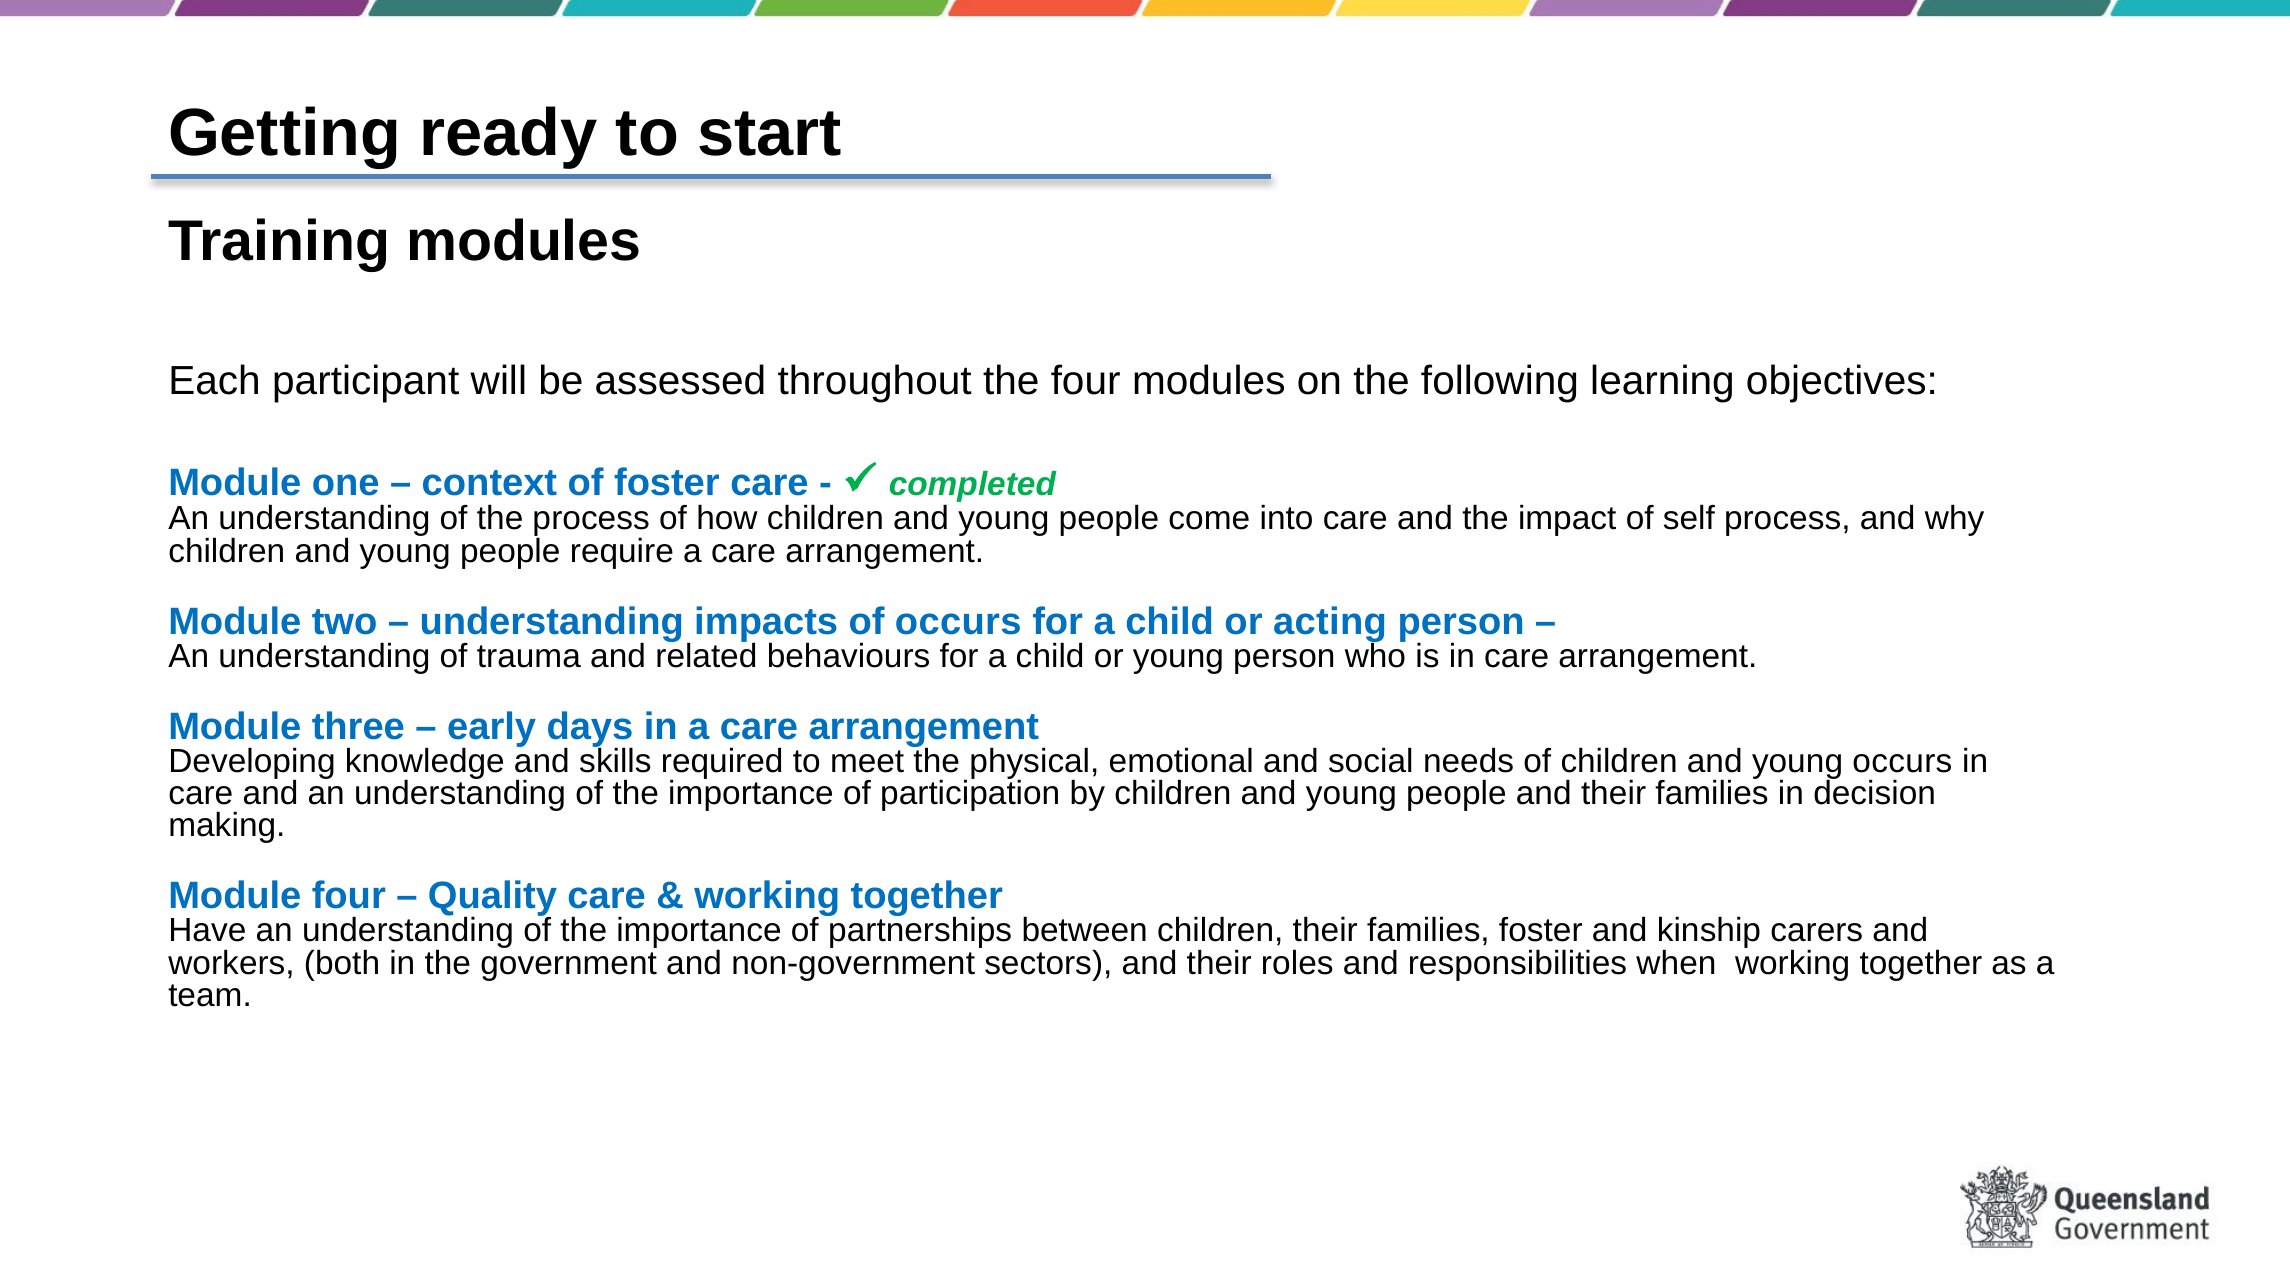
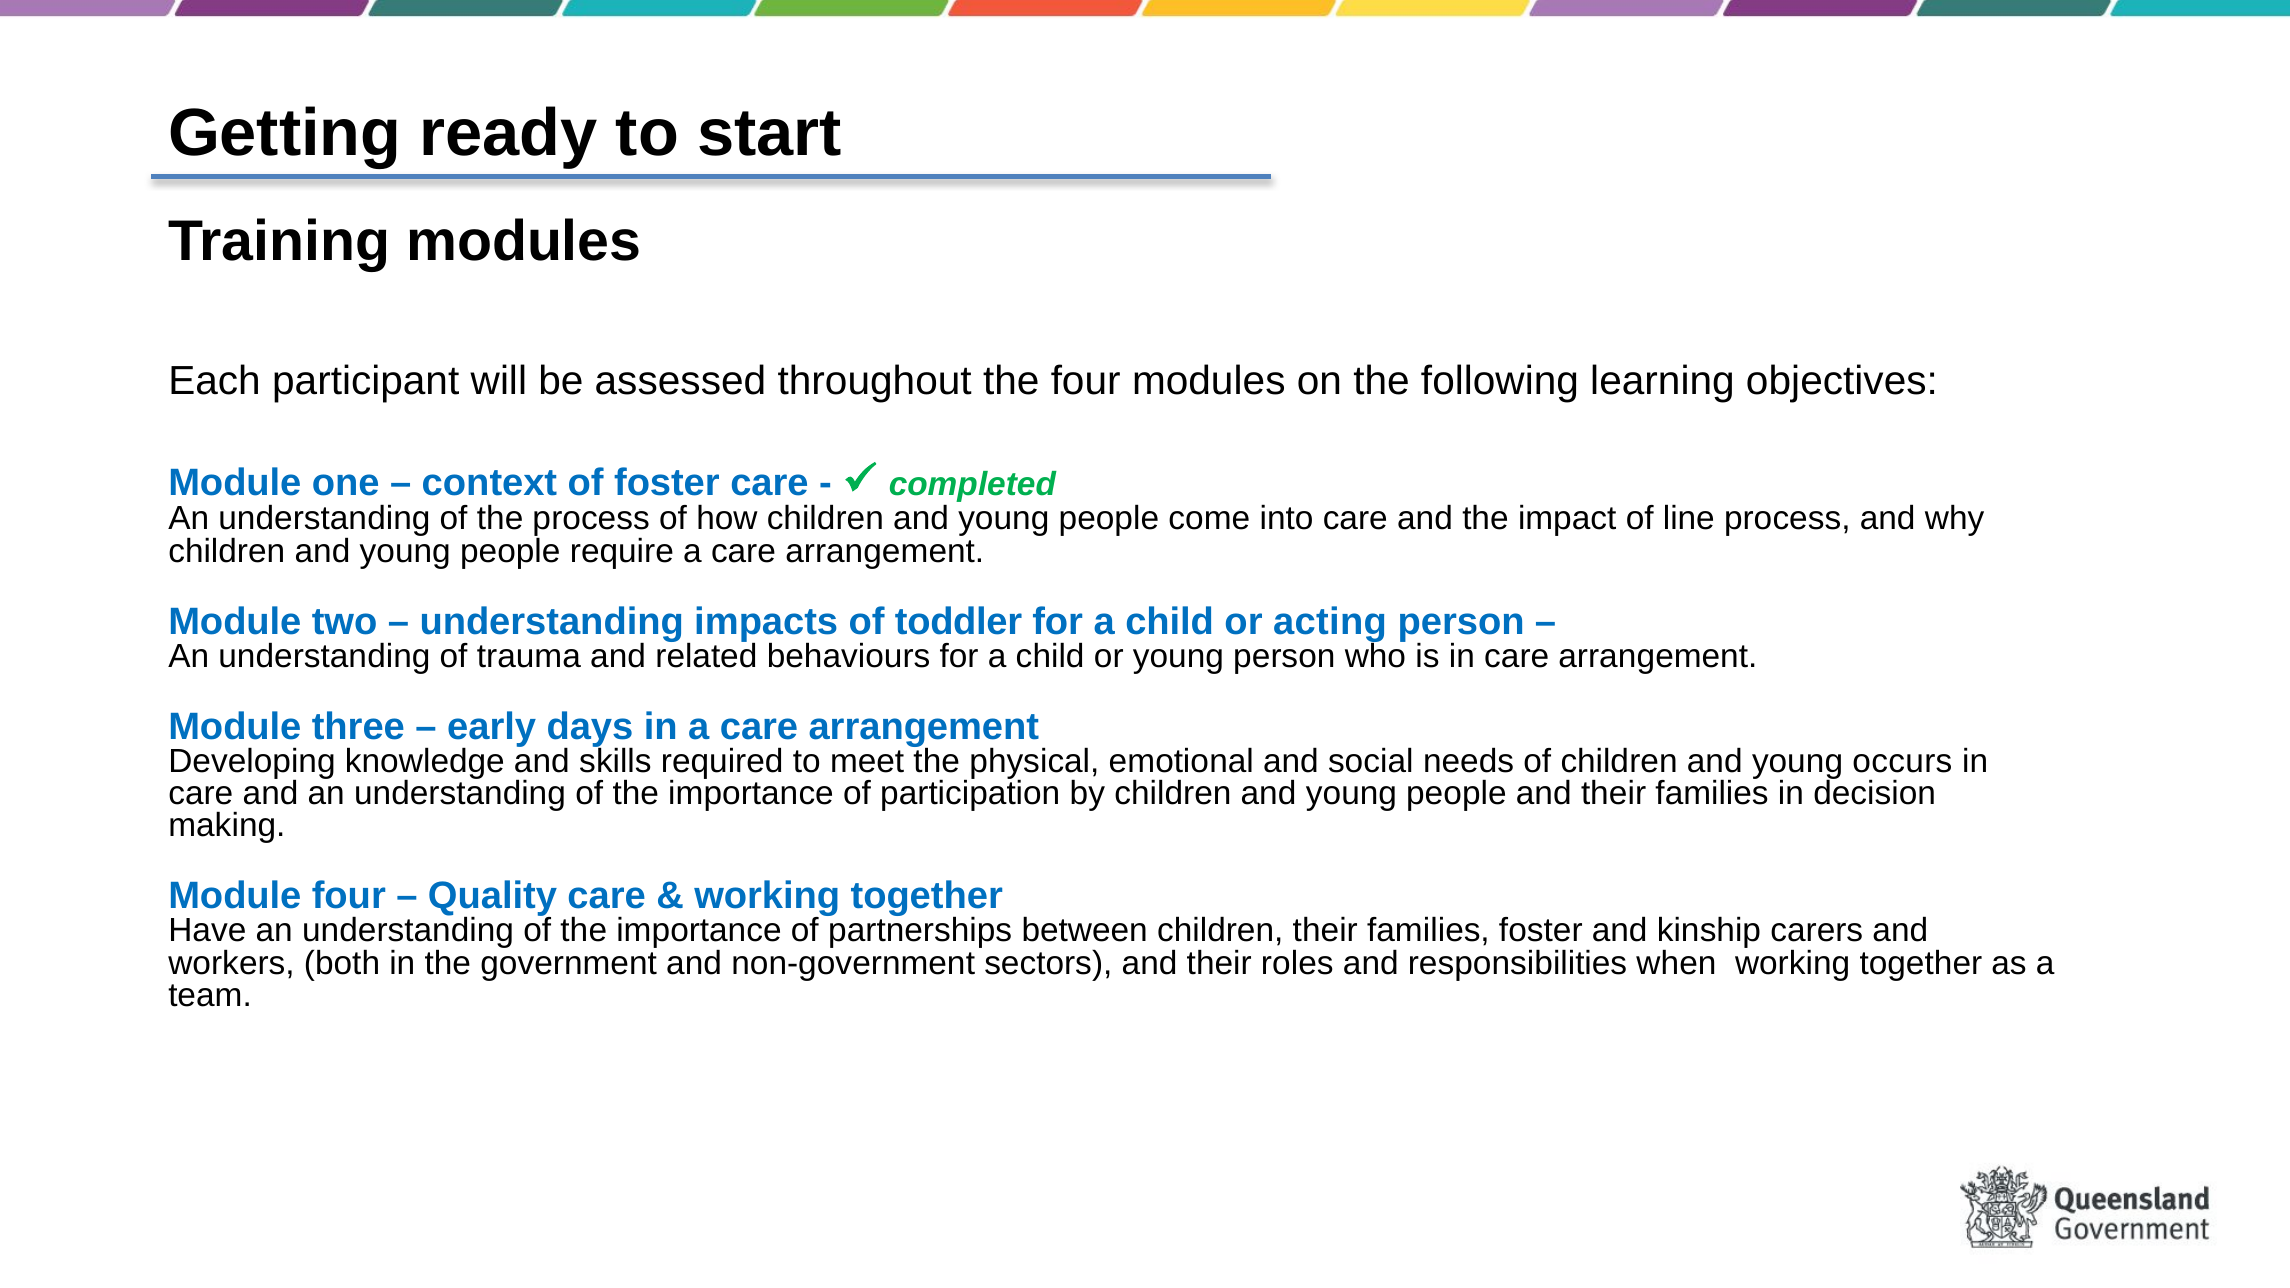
self: self -> line (1689, 519)
of occurs: occurs -> toddler (959, 622)
